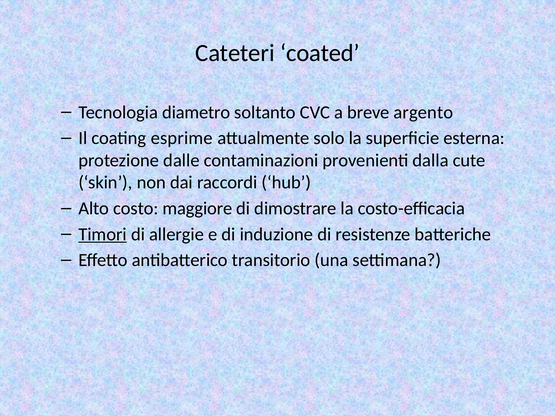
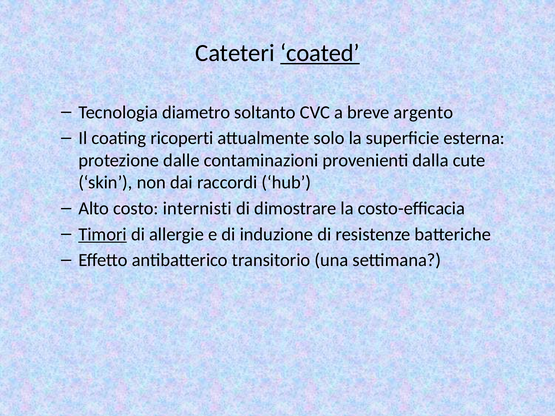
coated underline: none -> present (320, 53)
esprime: esprime -> ricoperti (182, 138)
maggiore: maggiore -> internisti (197, 208)
